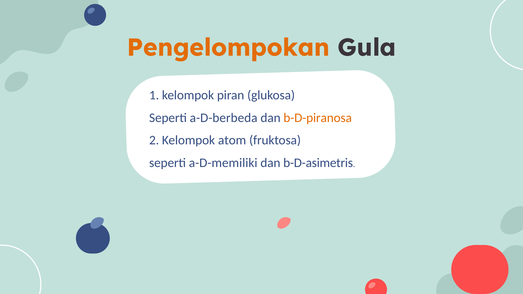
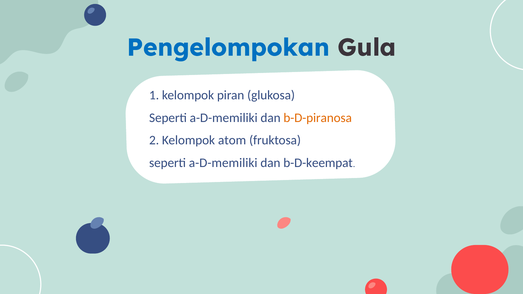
Pengelompokan colour: orange -> blue (228, 48)
a-D-berbeda: a-D-berbeda -> a-D-memiliki (224, 118)
b-D-asimetris: b-D-asimetris -> b-D-keempat (318, 163)
